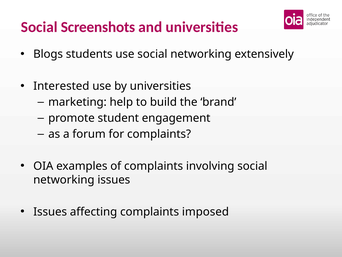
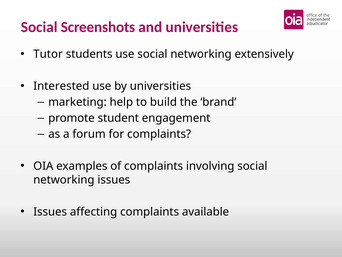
Blogs: Blogs -> Tutor (48, 54)
imposed: imposed -> available (206, 211)
